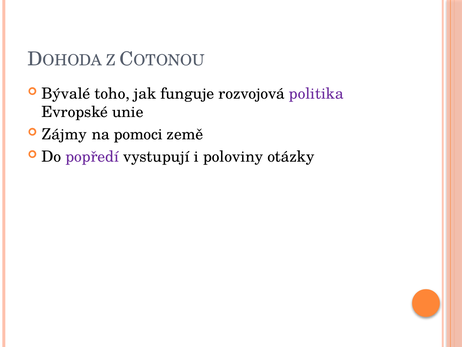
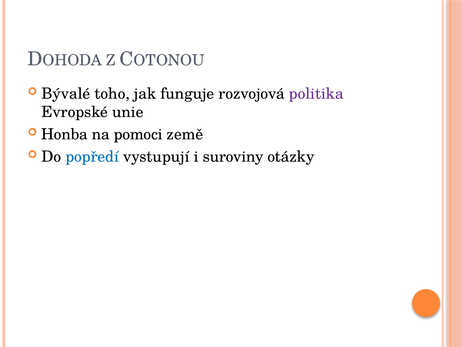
Zájmy: Zájmy -> Honba (65, 134)
popředí colour: purple -> blue (92, 157)
poloviny: poloviny -> suroviny (233, 157)
